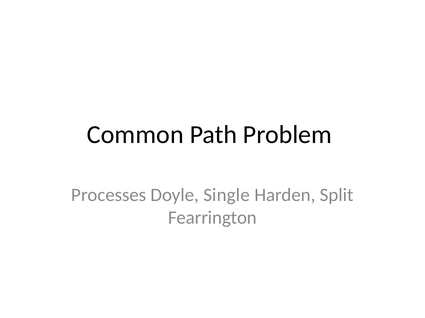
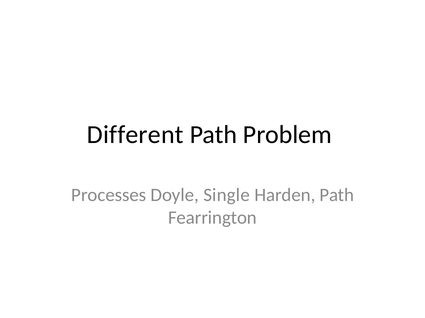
Common: Common -> Different (135, 135)
Harden Split: Split -> Path (337, 195)
